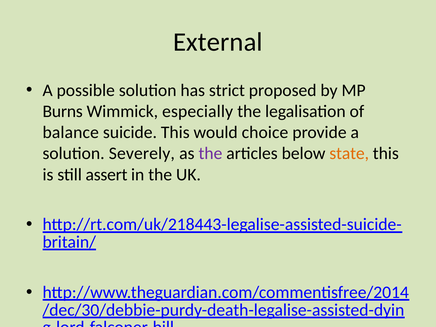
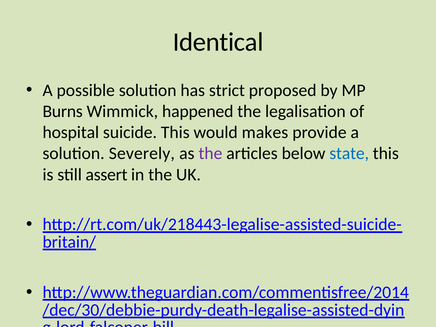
External: External -> Identical (218, 42)
especially: especially -> happened (198, 111)
balance: balance -> hospital (71, 132)
choice: choice -> makes (265, 132)
state colour: orange -> blue (349, 153)
